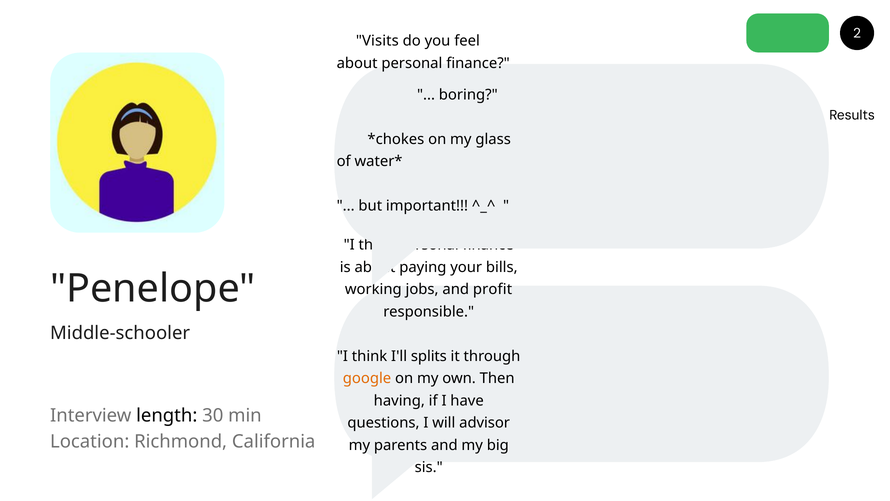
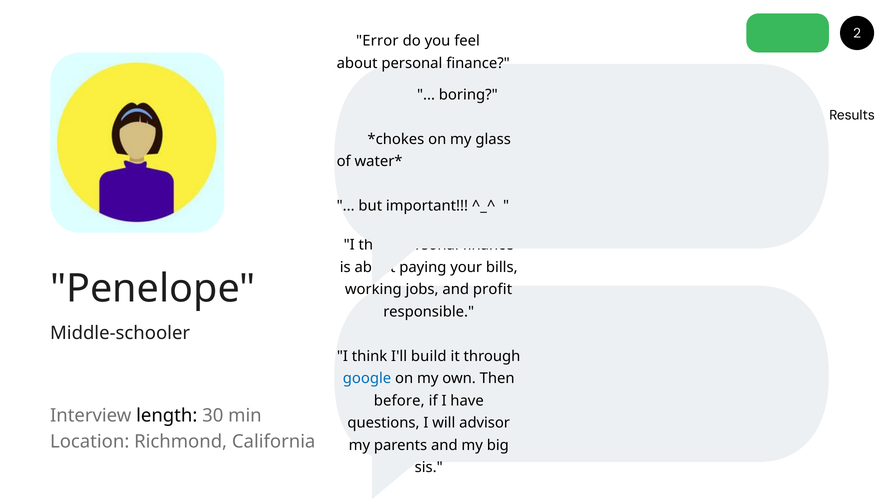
Visits: Visits -> Error (377, 41)
splits: splits -> build (429, 356)
google colour: orange -> blue (367, 378)
having: having -> before (399, 400)
